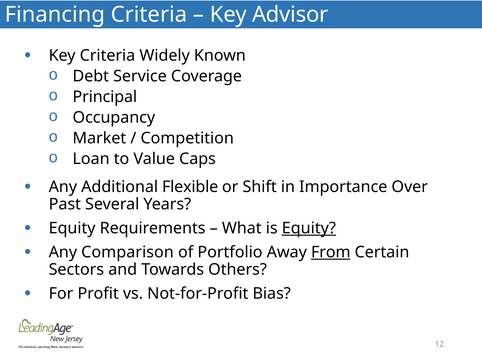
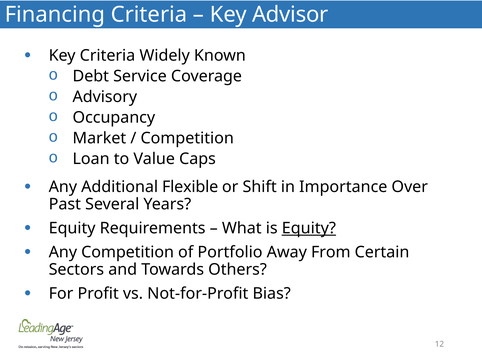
Principal: Principal -> Advisory (105, 97)
Any Comparison: Comparison -> Competition (128, 253)
From underline: present -> none (331, 253)
